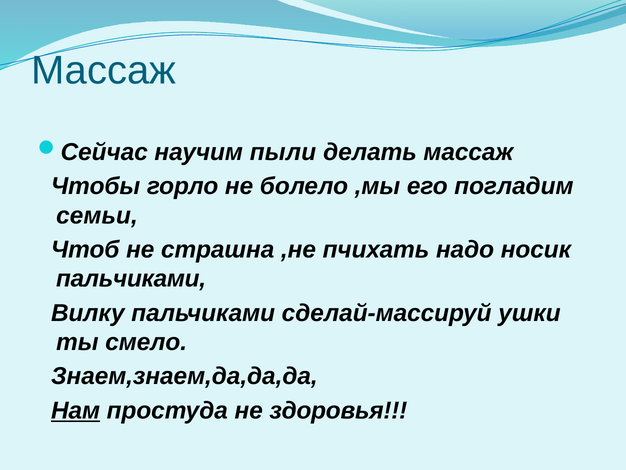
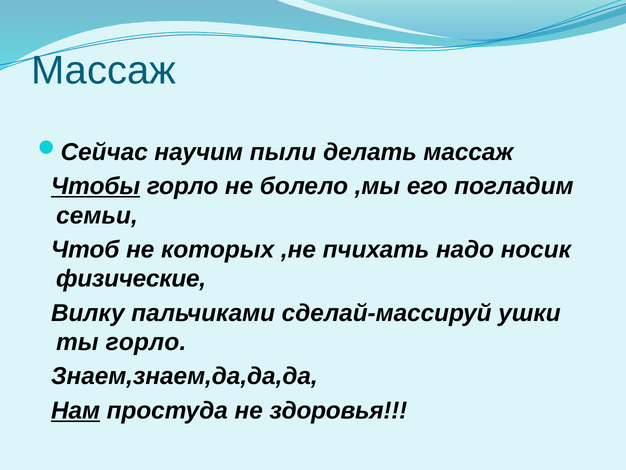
Чтобы underline: none -> present (96, 186)
страшна: страшна -> которых (218, 249)
пальчиками: пальчиками -> физические (131, 279)
ты смело: смело -> горло (146, 342)
